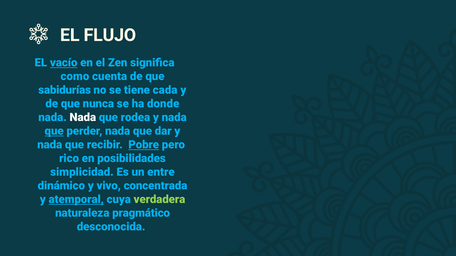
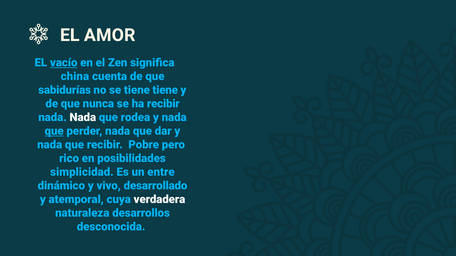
FLUJO: FLUJO -> AMOR (110, 35)
como: como -> china (75, 77)
tiene cada: cada -> tiene (165, 90)
ha donde: donde -> recibir (163, 104)
Pobre underline: present -> none (144, 145)
concentrada: concentrada -> desarrollado (156, 186)
atemporal underline: present -> none (76, 200)
verdadera colour: light green -> white (159, 200)
pragmático: pragmático -> desarrollos (141, 214)
